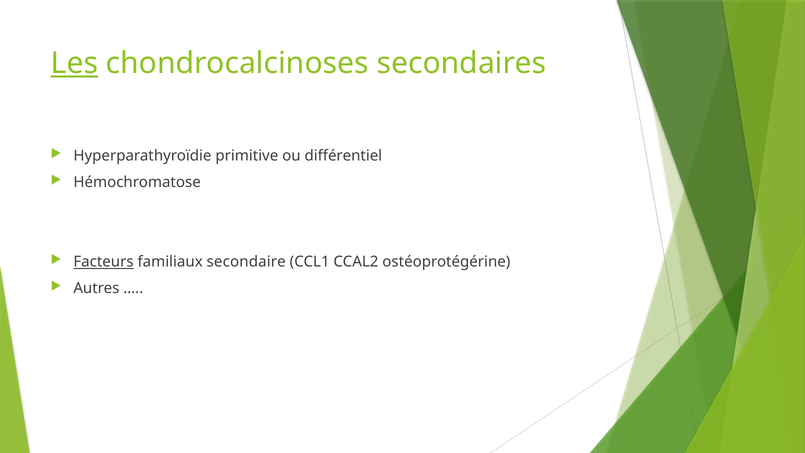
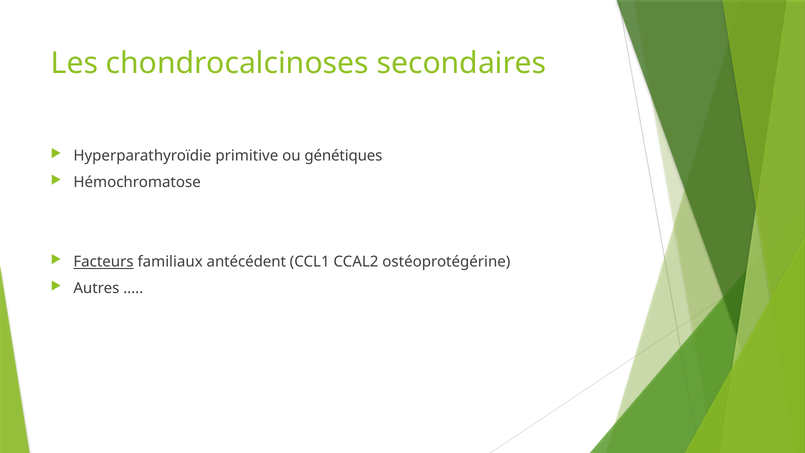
Les underline: present -> none (74, 63)
différentiel: différentiel -> génétiques (343, 156)
secondaire: secondaire -> antécédent (246, 262)
